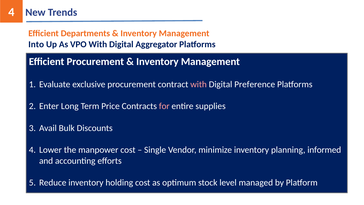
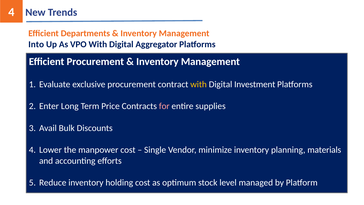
with colour: pink -> yellow (199, 84)
Preference: Preference -> Investment (255, 84)
informed: informed -> materials (324, 150)
